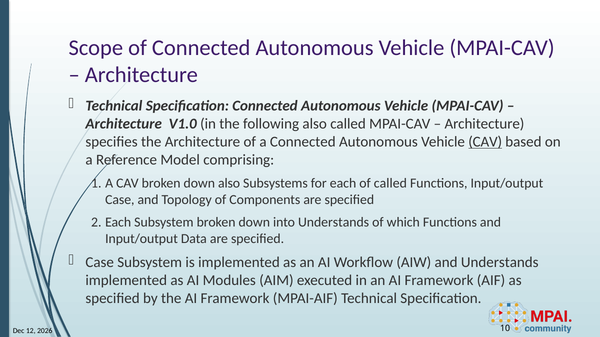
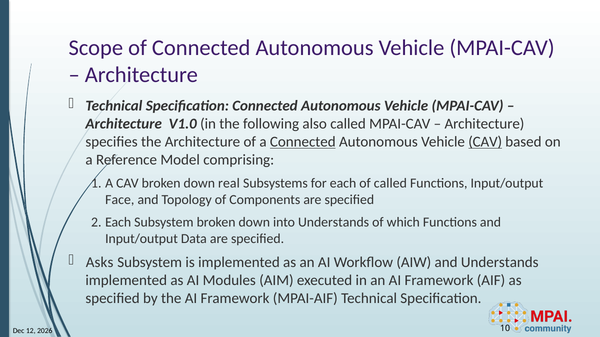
Connected underline: none -> present (303, 142)
down also: also -> real (229, 183)
Case: Case -> Face (120, 200)
Case: Case -> Asks (100, 263)
